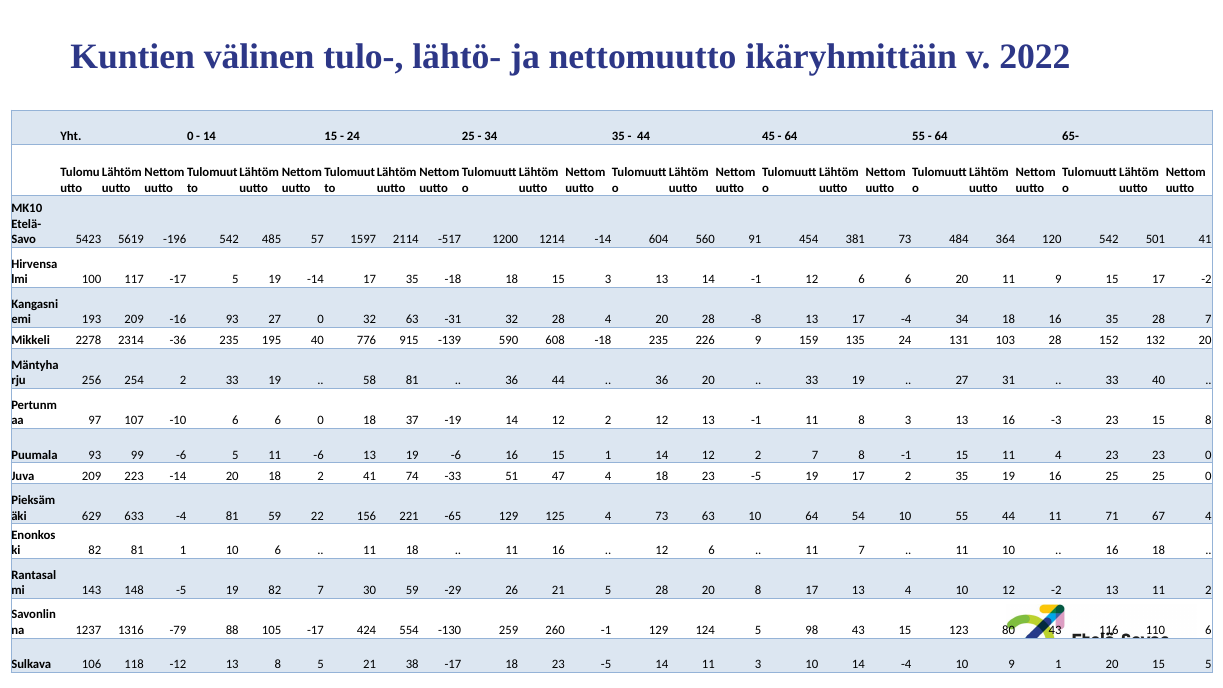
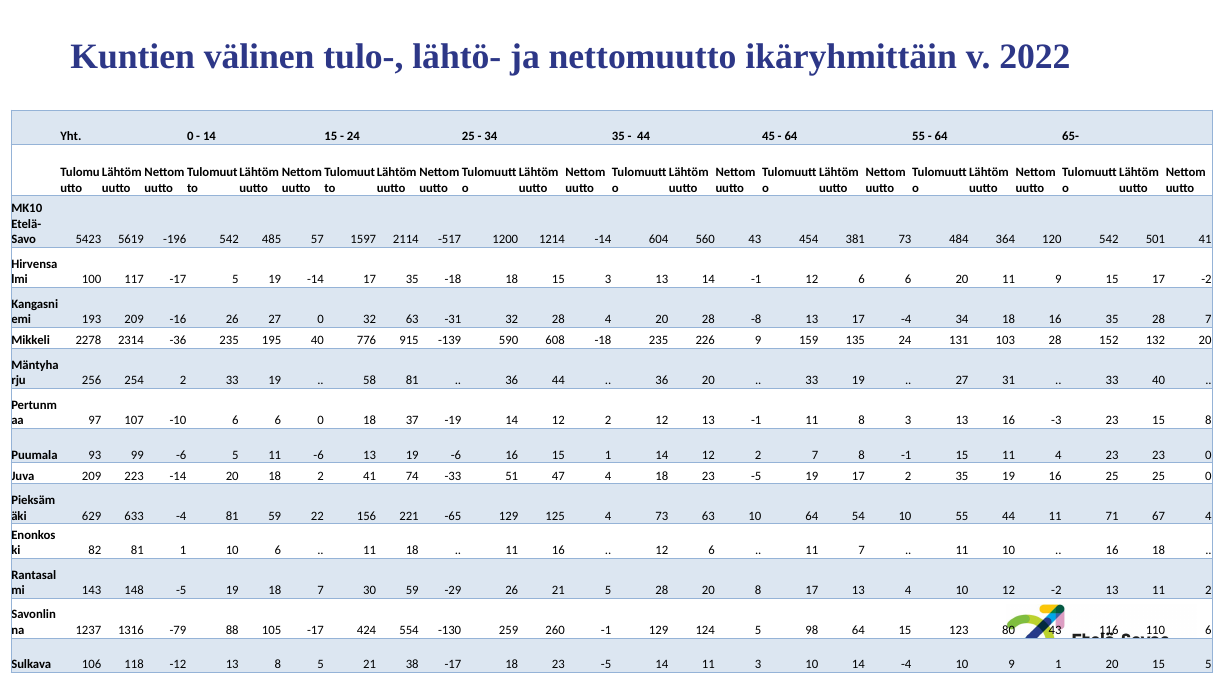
560 91: 91 -> 43 (755, 240)
-16 93: 93 -> 26 (232, 319)
19 82: 82 -> 18 (275, 590)
98 43: 43 -> 64 (858, 630)
